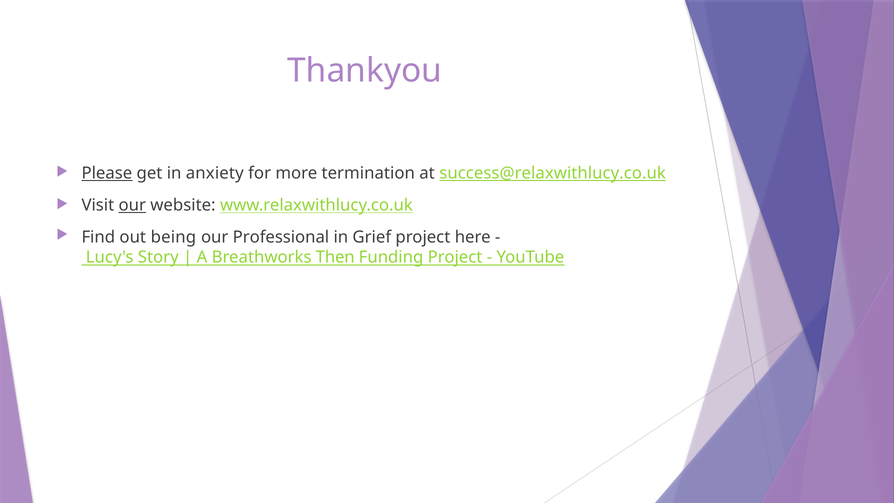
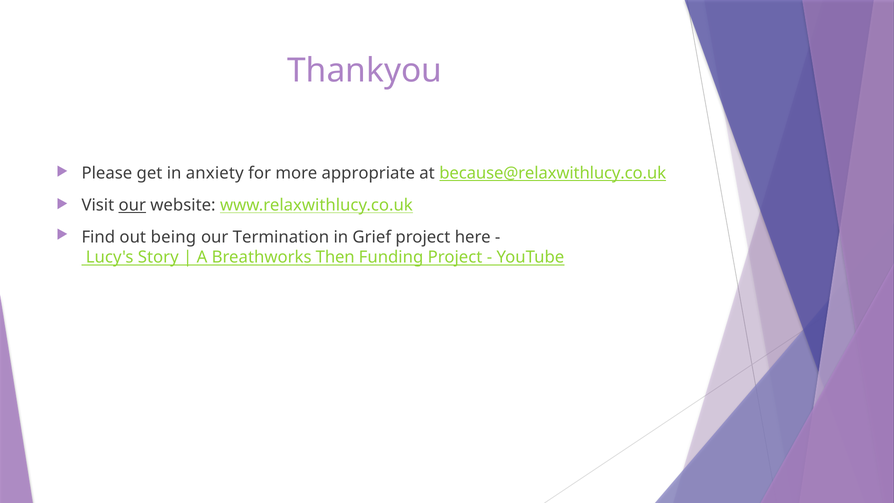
Please underline: present -> none (107, 173)
termination: termination -> appropriate (368, 173)
success@relaxwithlucy.co.uk: success@relaxwithlucy.co.uk -> because@relaxwithlucy.co.uk (553, 173)
Professional: Professional -> Termination (281, 237)
